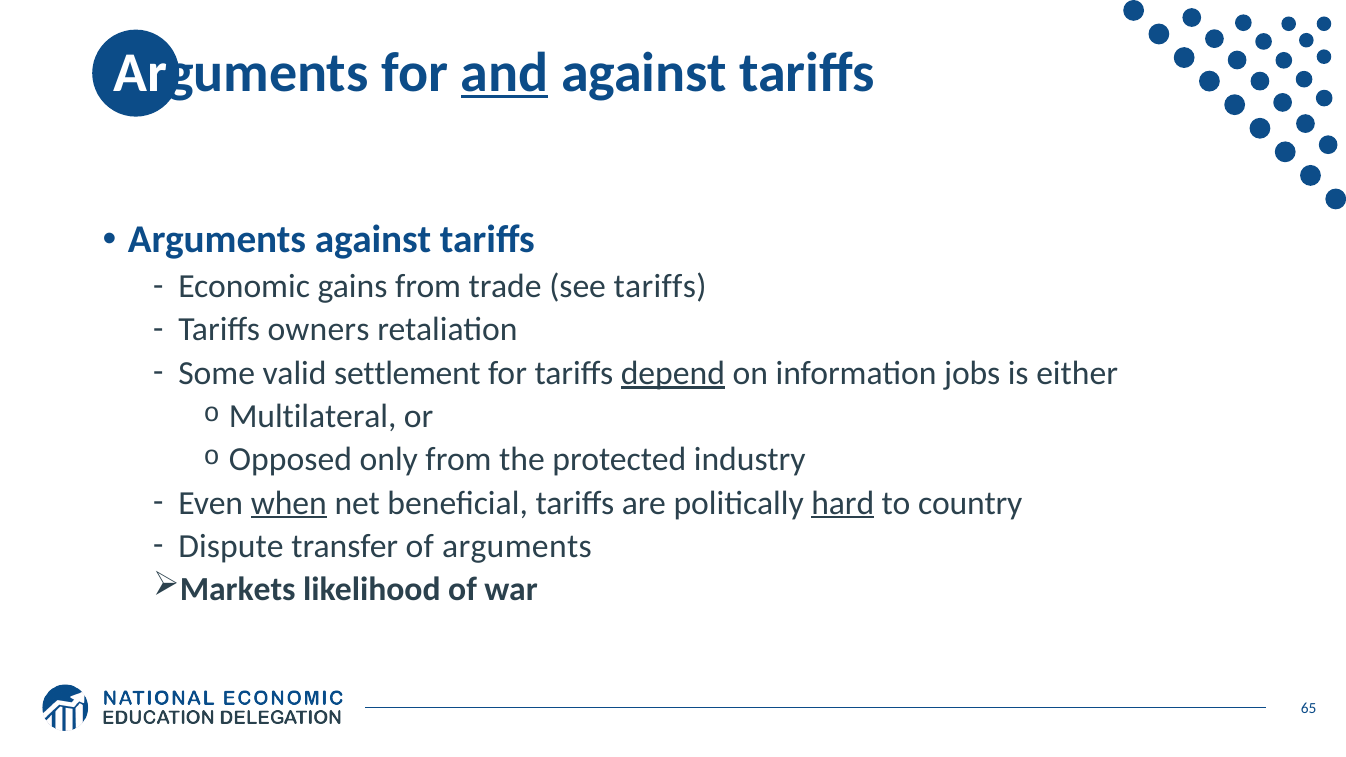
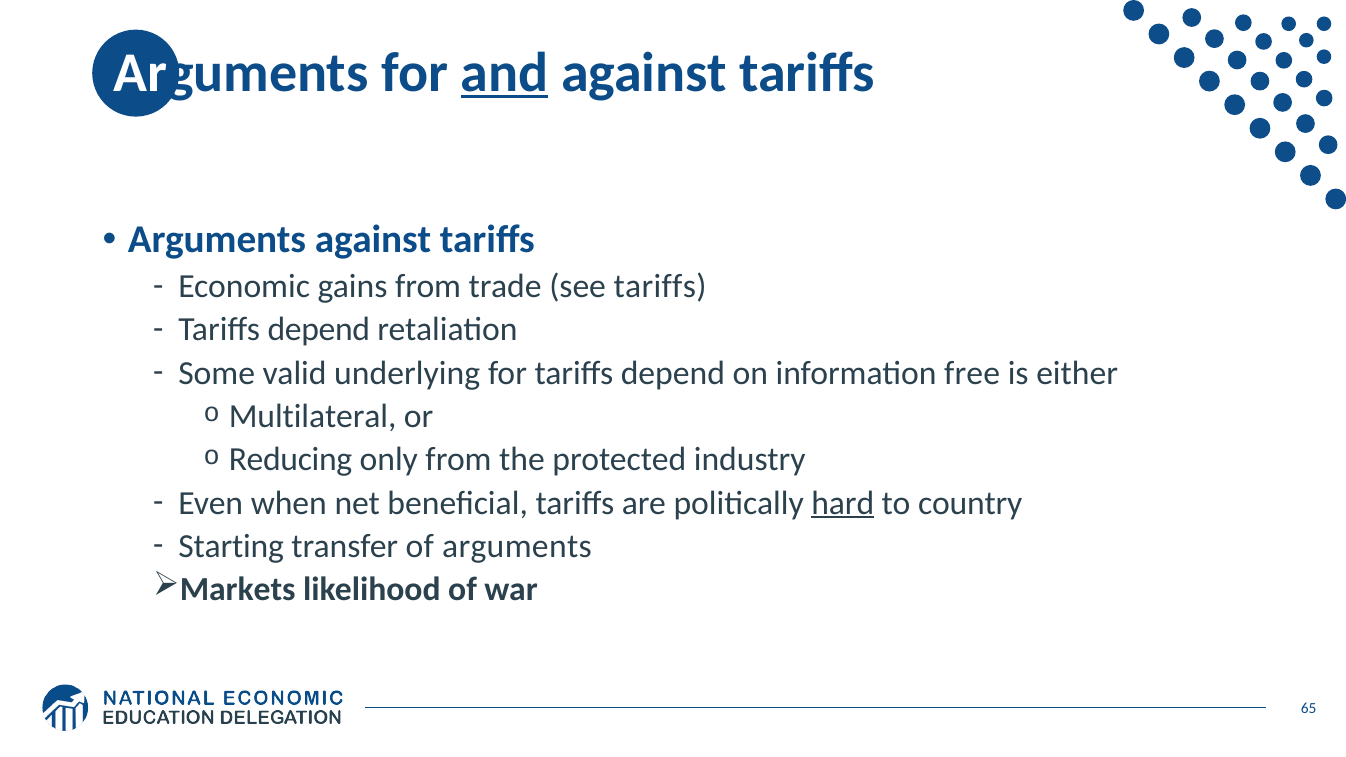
owners: owners -> depend (319, 330)
settlement: settlement -> underlying (407, 373)
depend underline: present -> none (673, 373)
jobs: jobs -> free (972, 373)
Opposed: Opposed -> Reducing (291, 460)
when underline: present -> none (289, 503)
Dispute: Dispute -> Starting (231, 546)
